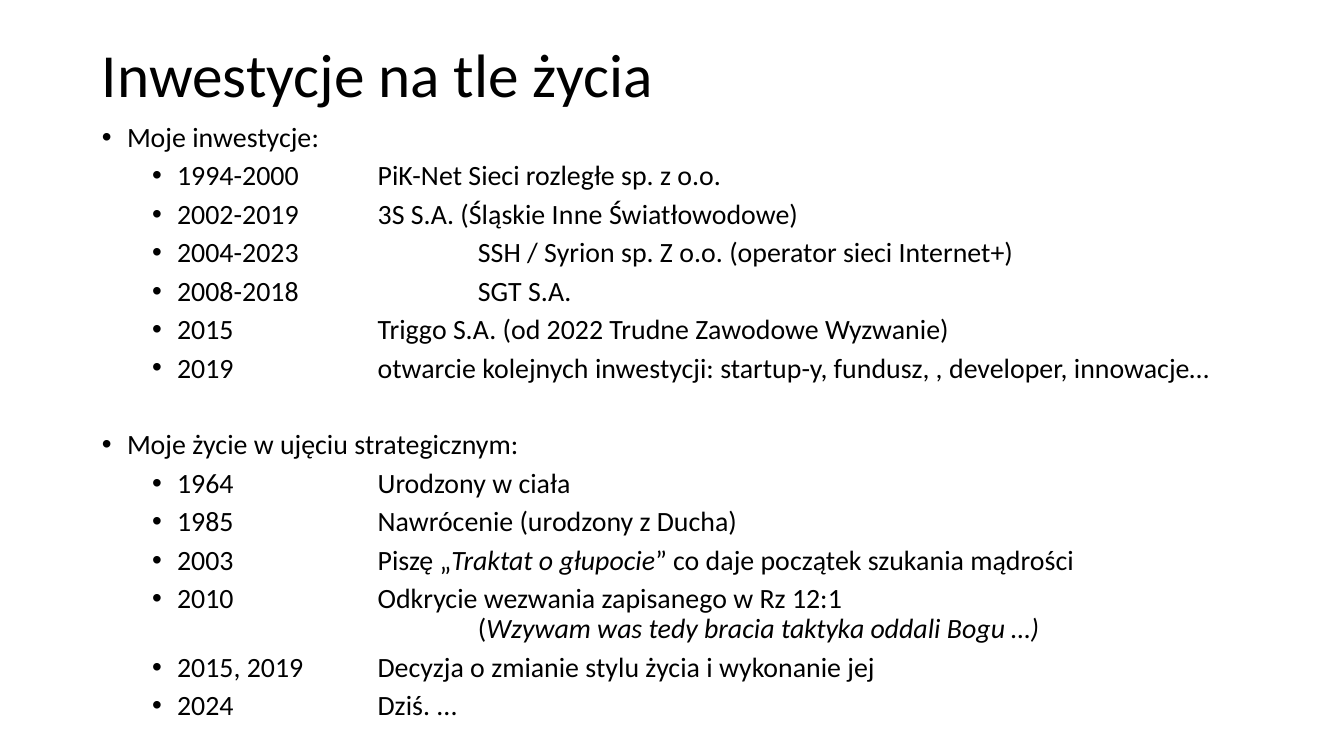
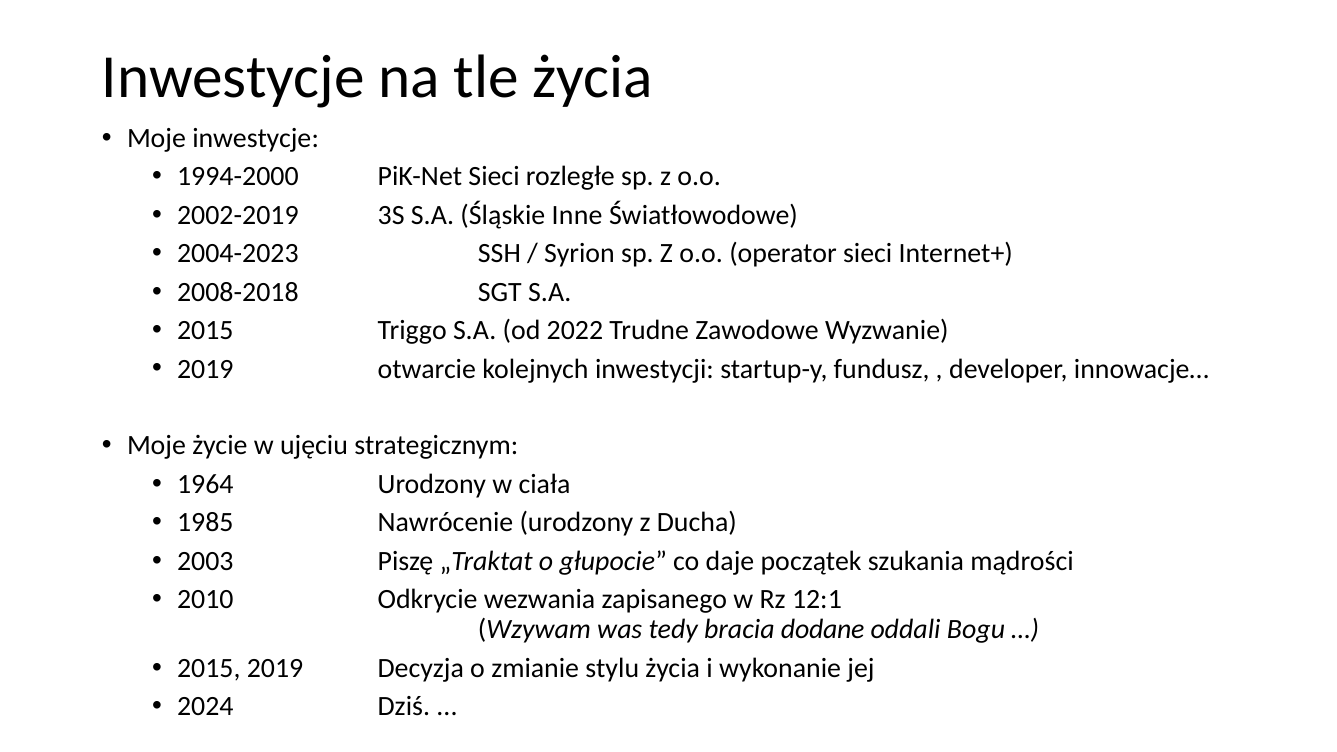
taktyka: taktyka -> dodane (823, 630)
